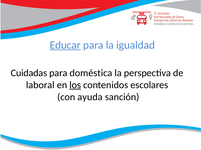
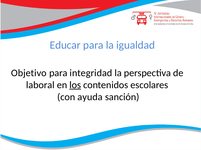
Educar underline: present -> none (65, 45)
Cuidadas: Cuidadas -> Objetivo (29, 73)
doméstica: doméstica -> integridad (91, 73)
